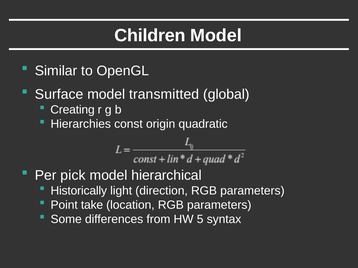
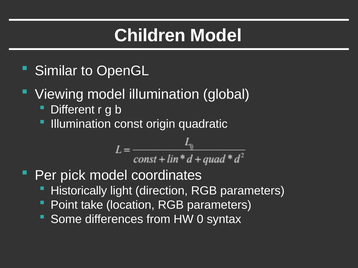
Surface: Surface -> Viewing (59, 95)
model transmitted: transmitted -> illumination (164, 95)
Creating: Creating -> Different (73, 110)
Hierarchies: Hierarchies -> Illumination (81, 124)
hierarchical: hierarchical -> coordinates (167, 176)
5: 5 -> 0 (200, 220)
